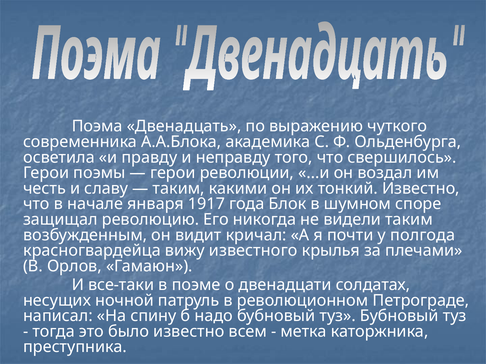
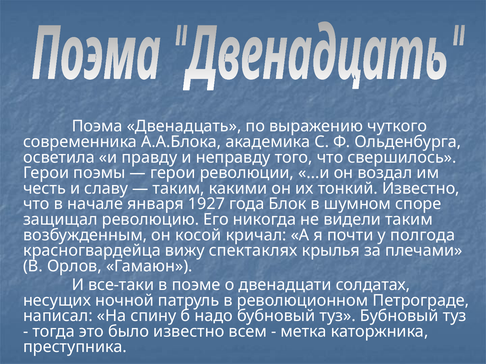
1917: 1917 -> 1927 (206, 204)
видит: видит -> косой (198, 235)
известного: известного -> спектаклях (253, 251)
